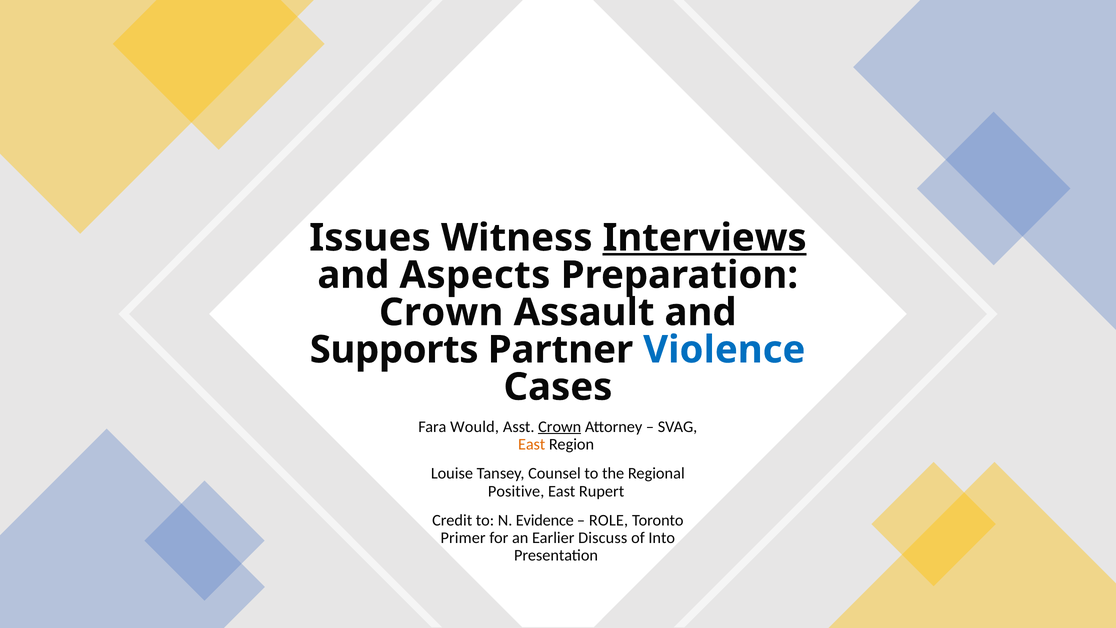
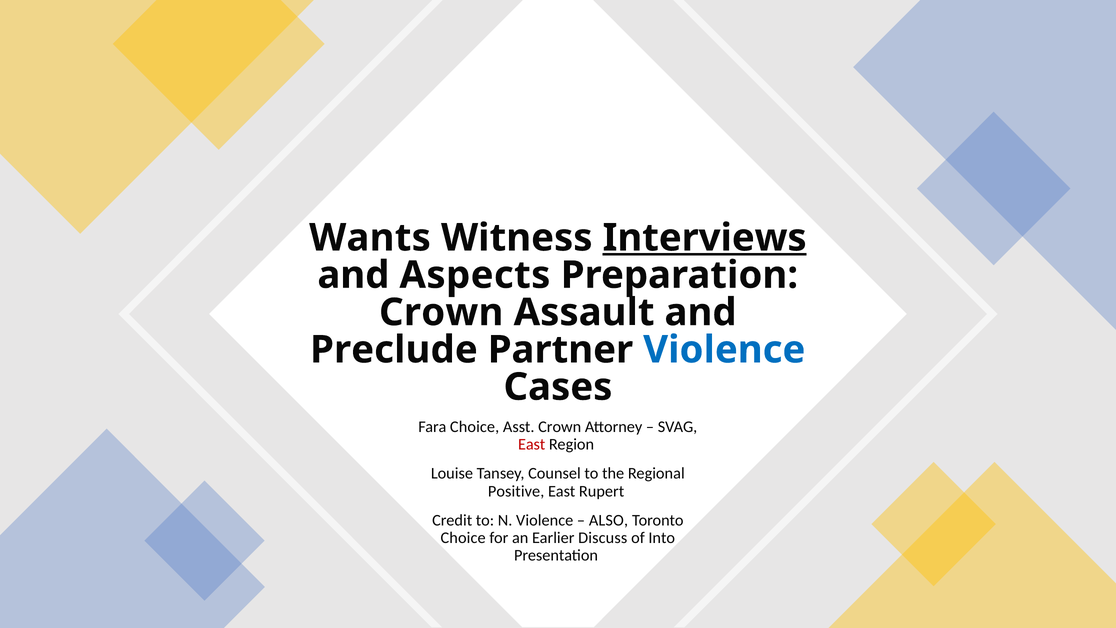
Issues: Issues -> Wants (370, 238)
Supports: Supports -> Preclude (394, 350)
Fara Would: Would -> Choice (475, 427)
Crown underline: present -> none (560, 427)
East colour: orange -> red (532, 444)
N Evidence: Evidence -> Violence (545, 520)
ROLE: ROLE -> ALSO (609, 520)
Primer: Primer -> Choice (463, 538)
